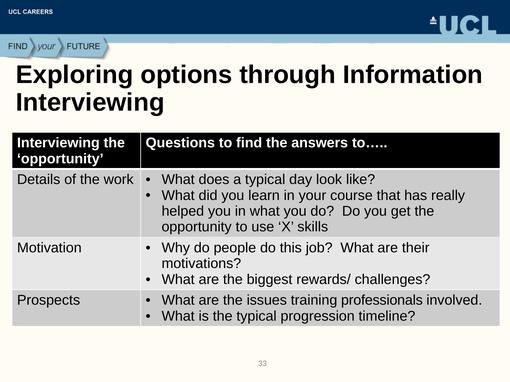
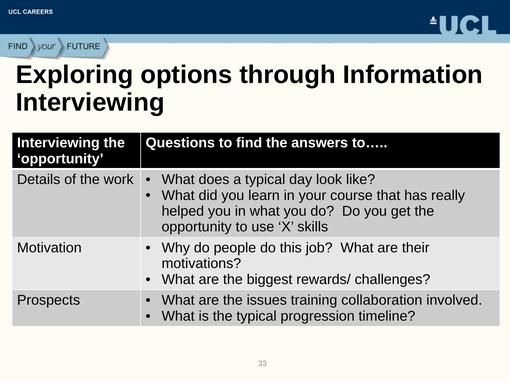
professionals: professionals -> collaboration (382, 301)
